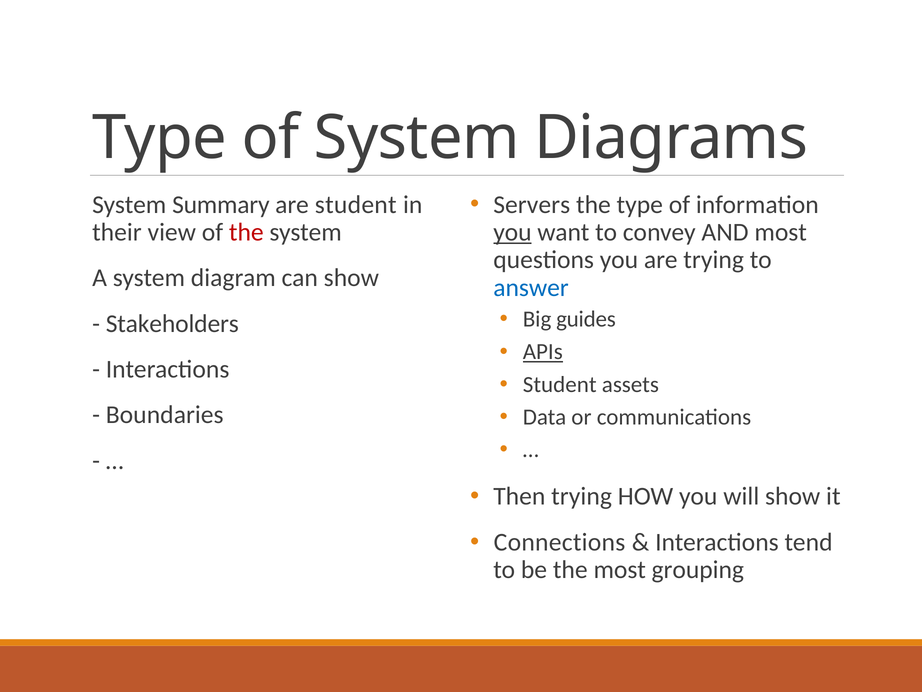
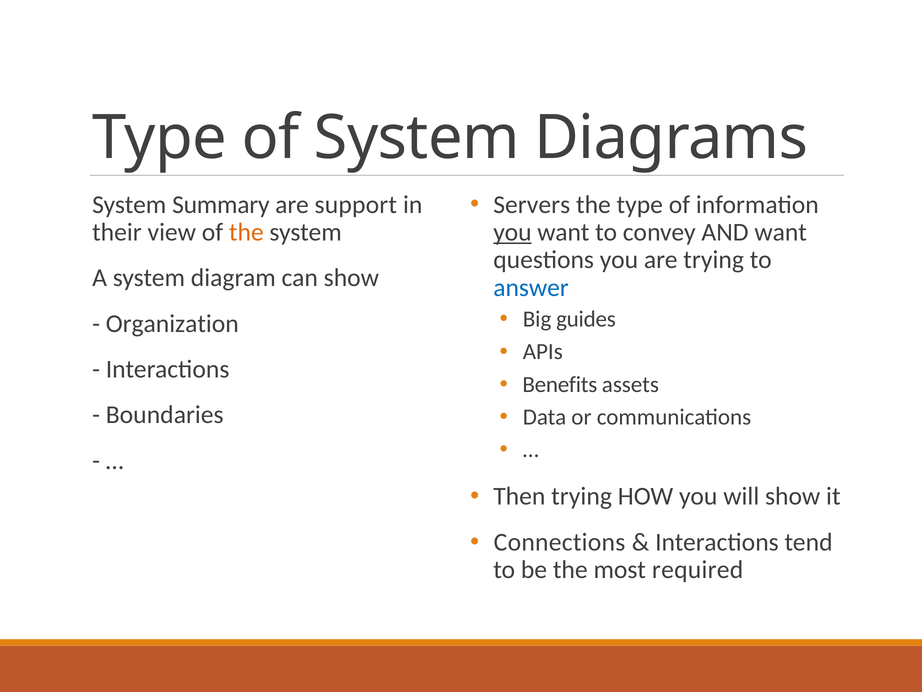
are student: student -> support (356, 204)
the colour: red -> orange (246, 232)
AND most: most -> want (781, 232)
Stakeholders: Stakeholders -> Organization (172, 323)
APIs underline: present -> none (543, 352)
Student: Student -> Benefits (560, 384)
grouping: grouping -> required (698, 569)
